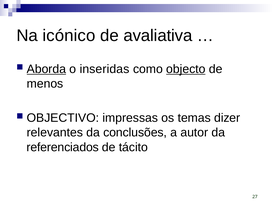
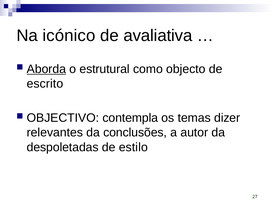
inseridas: inseridas -> estrutural (105, 69)
objecto underline: present -> none (186, 69)
menos: menos -> escrito (45, 84)
impressas: impressas -> contempla (130, 118)
referenciados: referenciados -> despoletadas (63, 147)
tácito: tácito -> estilo (133, 147)
